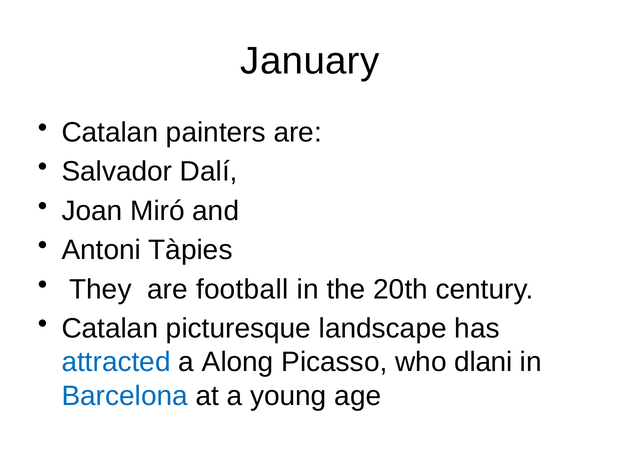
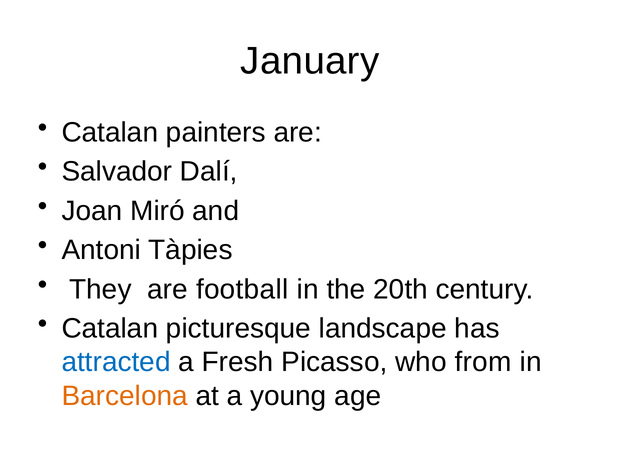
Along: Along -> Fresh (238, 362)
dlani: dlani -> from (483, 362)
Barcelona colour: blue -> orange (125, 396)
